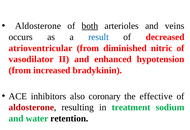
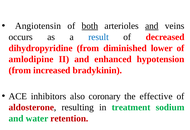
Aldosterone: Aldosterone -> Angiotensin (38, 26)
and underline: none -> present (152, 26)
atrioventricular: atrioventricular -> dihydropyridine (41, 48)
nitric: nitric -> lower (162, 48)
vasodilator: vasodilator -> amlodipine (31, 59)
retention colour: black -> red (69, 118)
